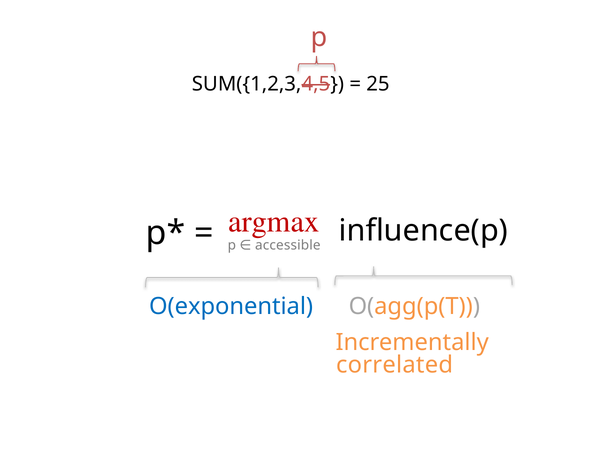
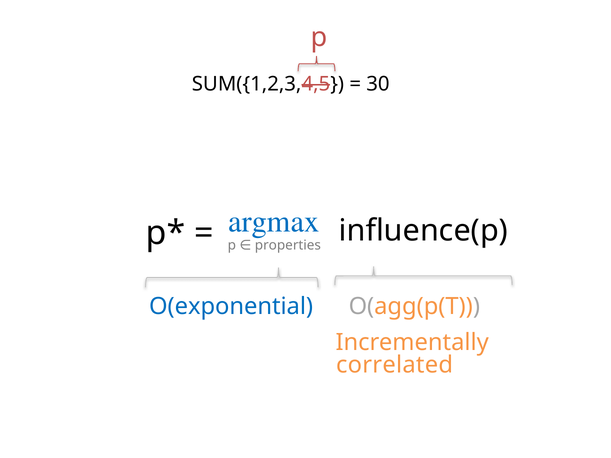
25: 25 -> 30 (378, 84)
argmax colour: red -> blue (274, 222)
accessible: accessible -> properties (288, 246)
